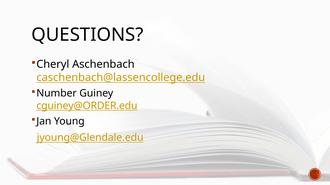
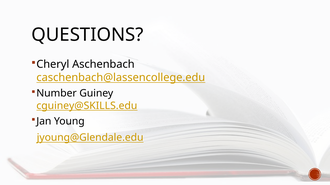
cguiney@ORDER.edu: cguiney@ORDER.edu -> cguiney@SKILLS.edu (87, 106)
